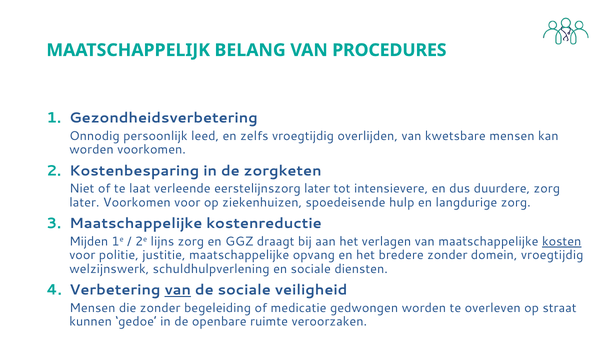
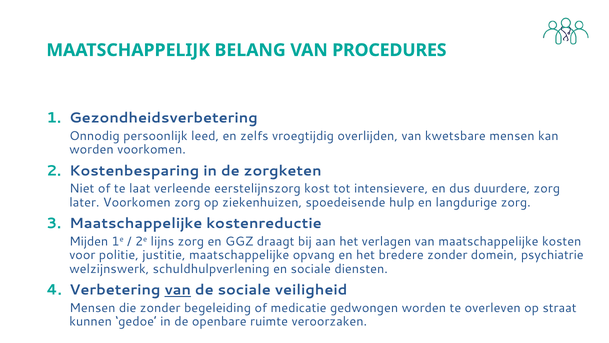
eerstelijnszorg later: later -> kost (317, 189)
Voorkomen voor: voor -> zorg (187, 202)
kosten underline: present -> none (562, 241)
domein vroegtijdig: vroegtijdig -> psychiatrie (552, 255)
